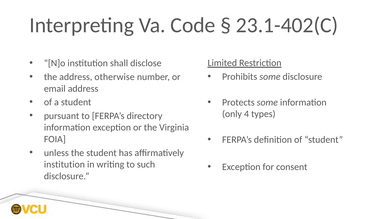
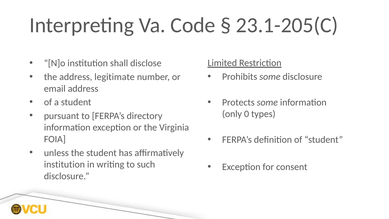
23.1-402(C: 23.1-402(C -> 23.1-205(C (287, 25)
otherwise: otherwise -> legitimate (115, 77)
4: 4 -> 0 (247, 114)
